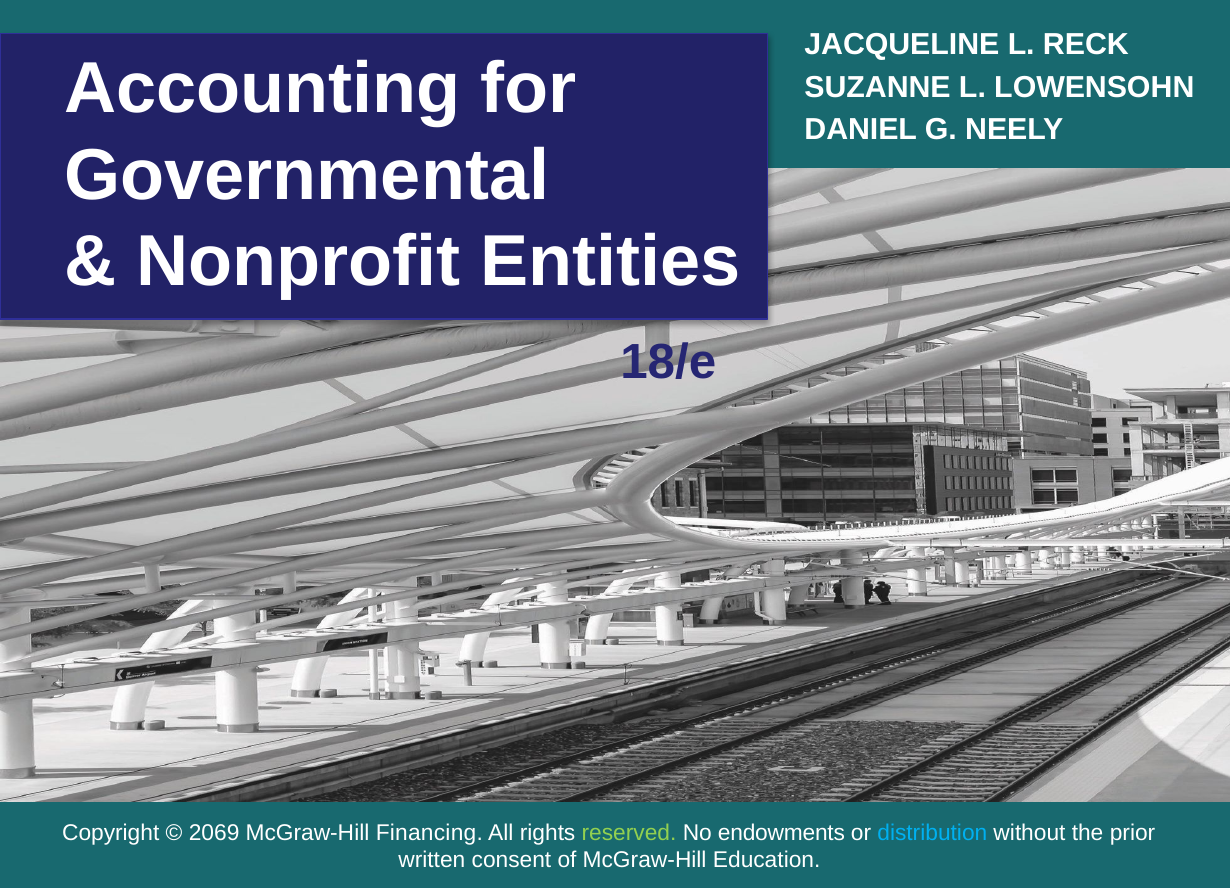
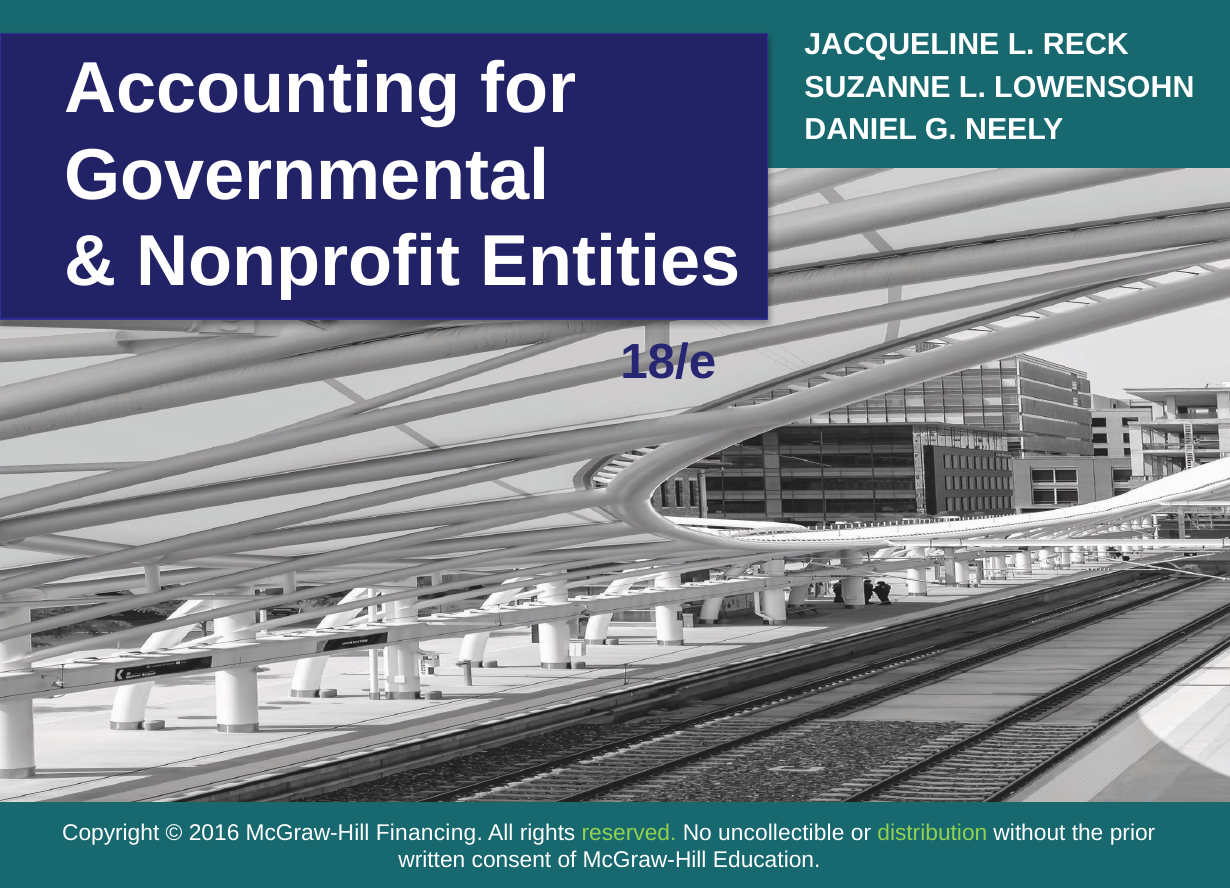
2069: 2069 -> 2016 (214, 833)
endowments: endowments -> uncollectible (781, 833)
distribution colour: light blue -> light green (932, 833)
